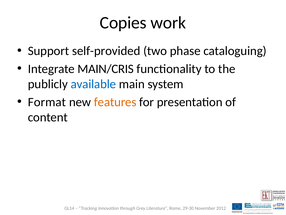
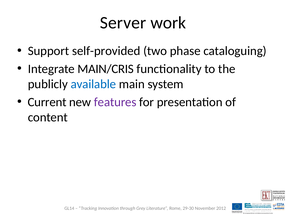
Copies: Copies -> Server (123, 23)
Format: Format -> Current (47, 102)
features colour: orange -> purple (115, 102)
